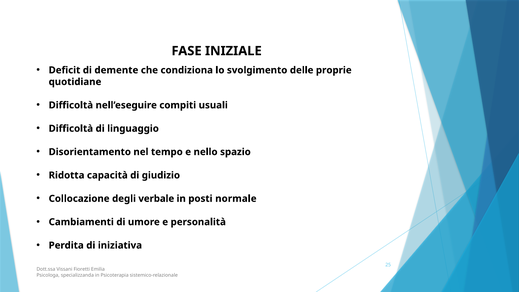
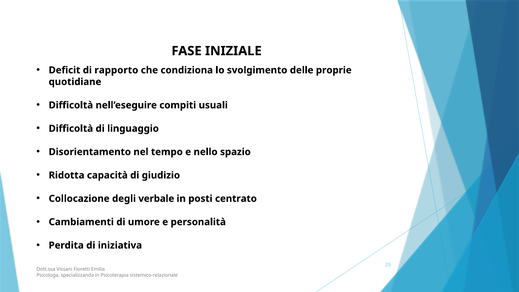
demente: demente -> rapporto (116, 70)
normale: normale -> centrato (236, 199)
